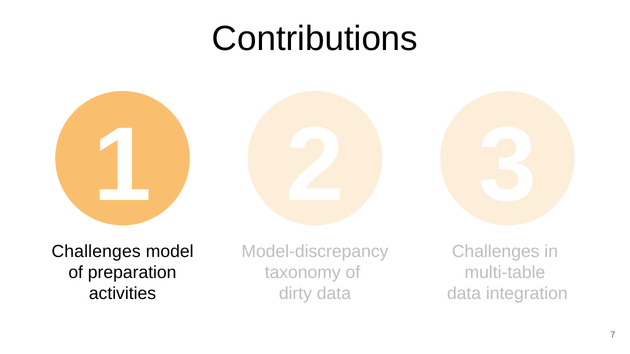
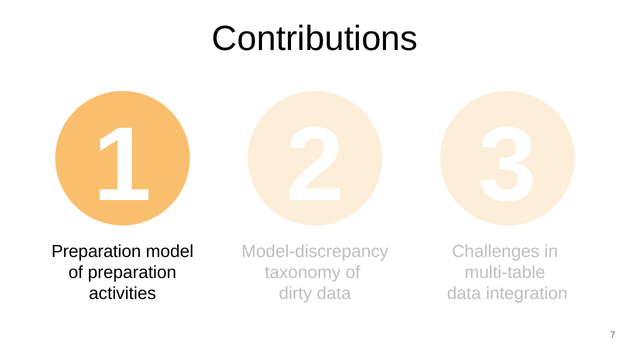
Challenges: Challenges -> Preparation (96, 252)
